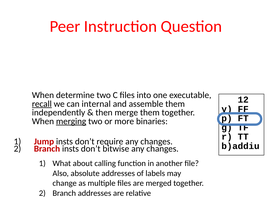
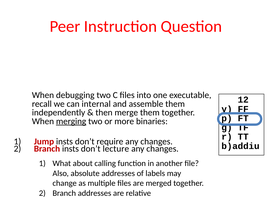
determine: determine -> debugging (75, 95)
recall underline: present -> none (42, 104)
bitwise: bitwise -> lecture (116, 149)
